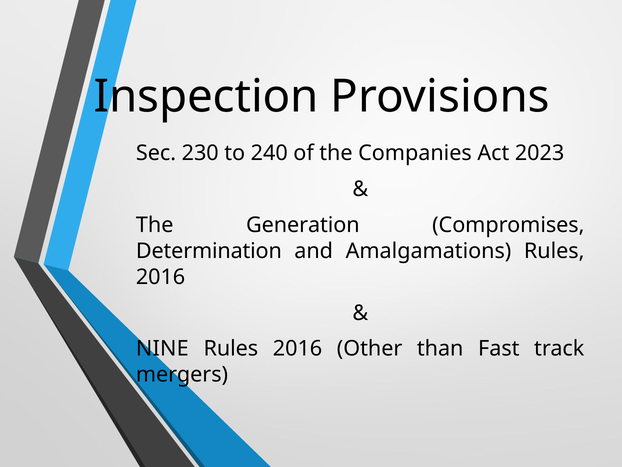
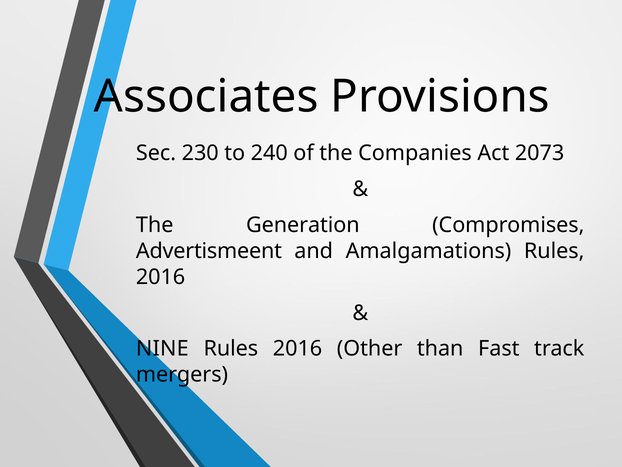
Inspection: Inspection -> Associates (206, 97)
2023: 2023 -> 2073 (540, 153)
Determination: Determination -> Advertismeent (209, 251)
